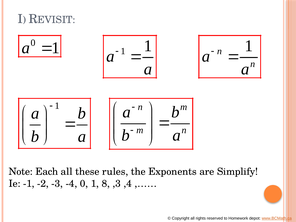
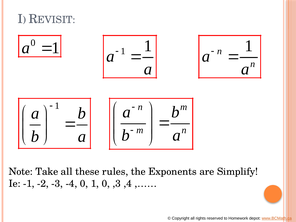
Each: Each -> Take (47, 172)
1 8: 8 -> 0 (106, 184)
